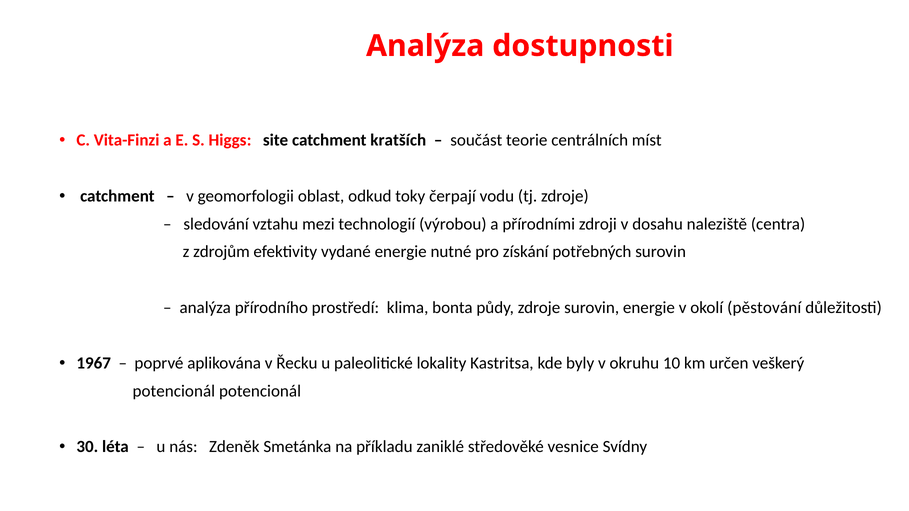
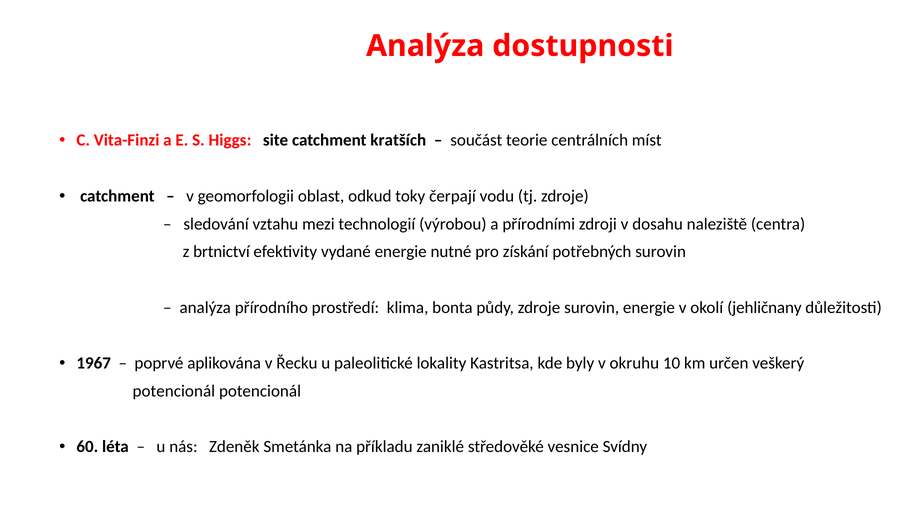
zdrojům: zdrojům -> brtnictví (222, 252)
pěstování: pěstování -> jehličnany (764, 308)
30: 30 -> 60 (87, 447)
